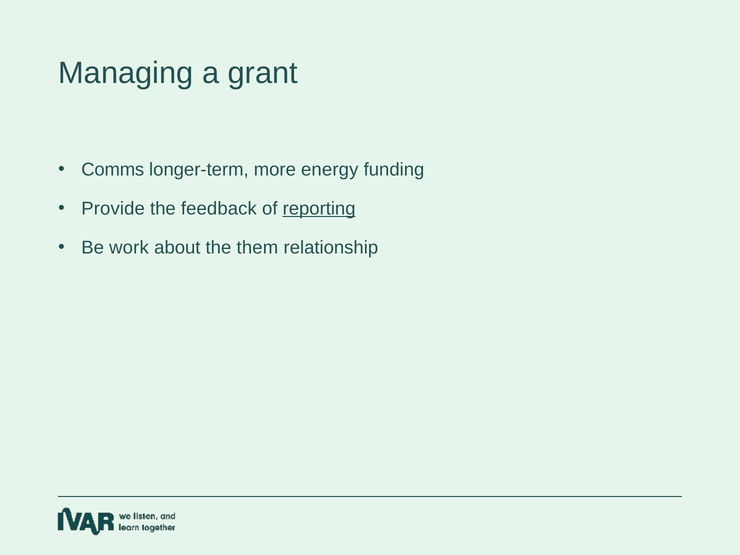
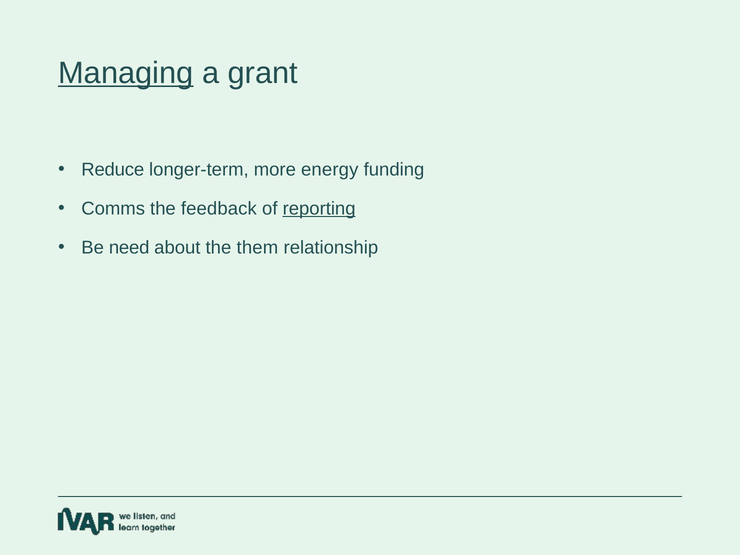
Managing underline: none -> present (126, 73)
Comms: Comms -> Reduce (113, 169)
Provide: Provide -> Comms (113, 208)
work: work -> need (129, 248)
